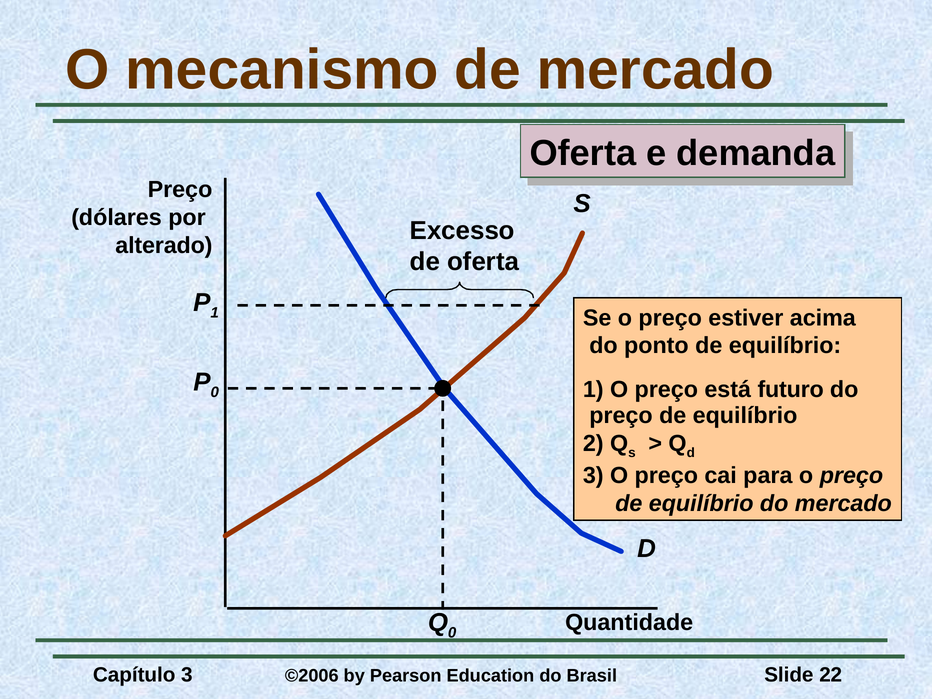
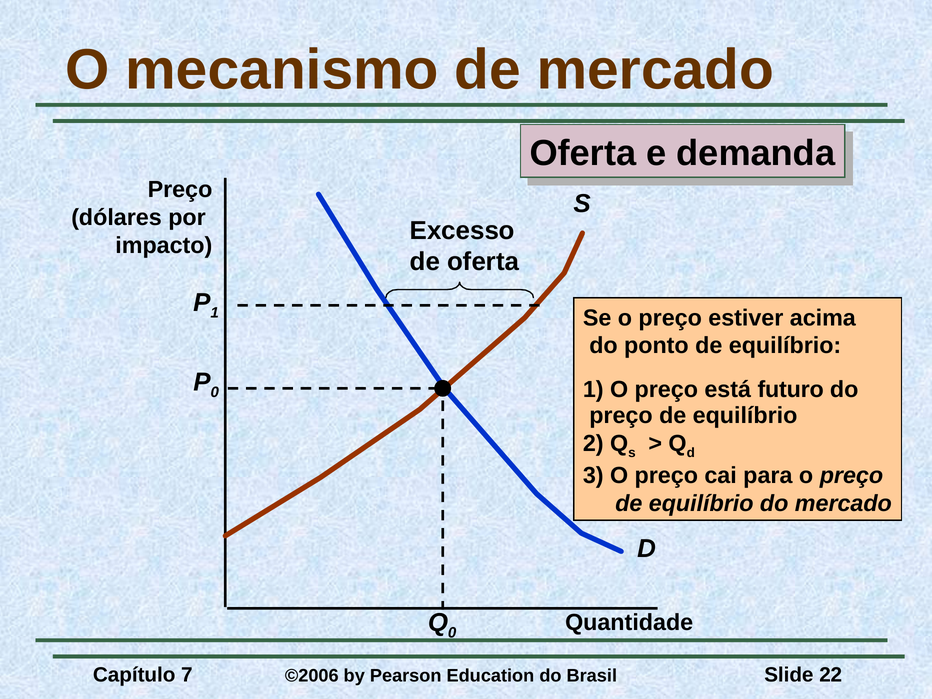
alterado: alterado -> impacto (164, 246)
Capítulo 3: 3 -> 7 (187, 675)
